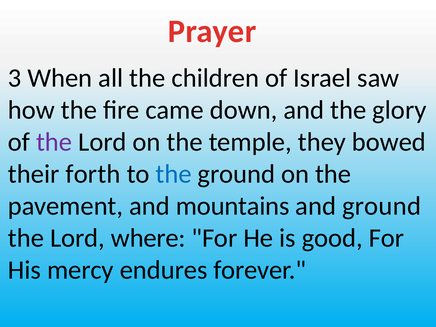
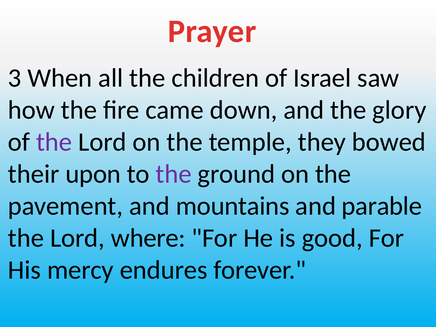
forth: forth -> upon (93, 174)
the colour: blue -> purple (174, 174)
and ground: ground -> parable (382, 206)
